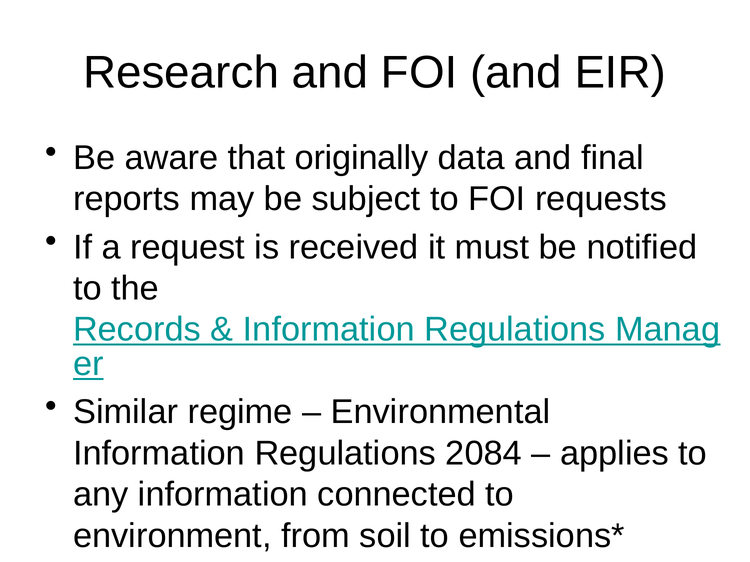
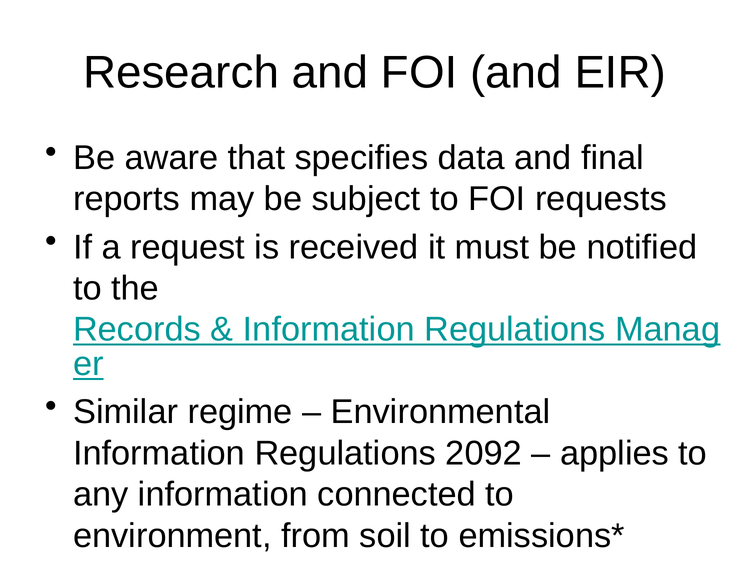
originally: originally -> specifies (361, 158)
2084: 2084 -> 2092 (484, 454)
